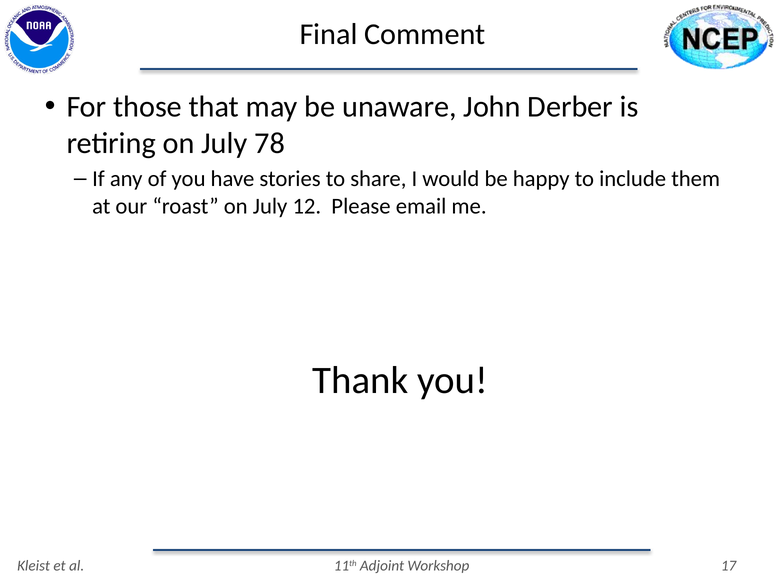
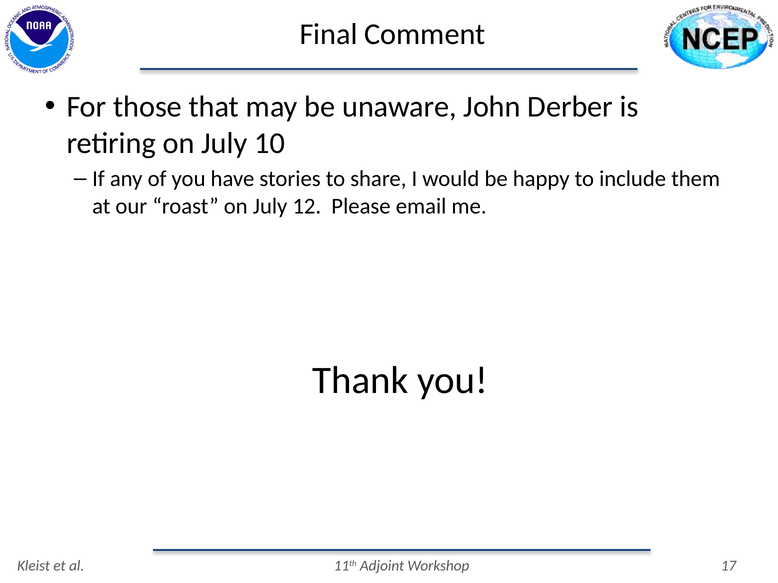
78: 78 -> 10 (270, 143)
